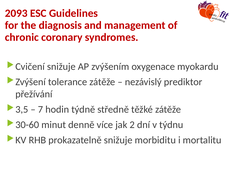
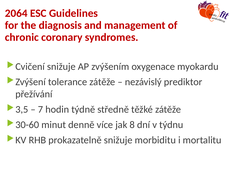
2093: 2093 -> 2064 (16, 13)
2: 2 -> 8 (132, 125)
